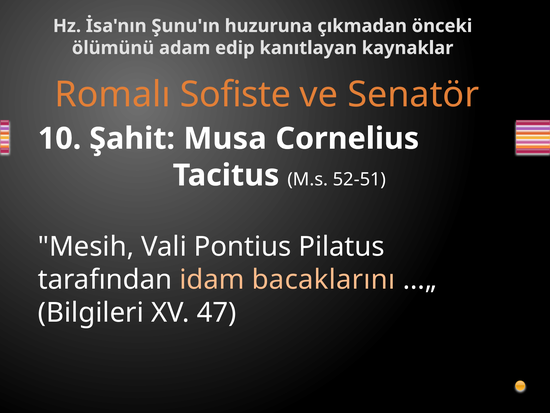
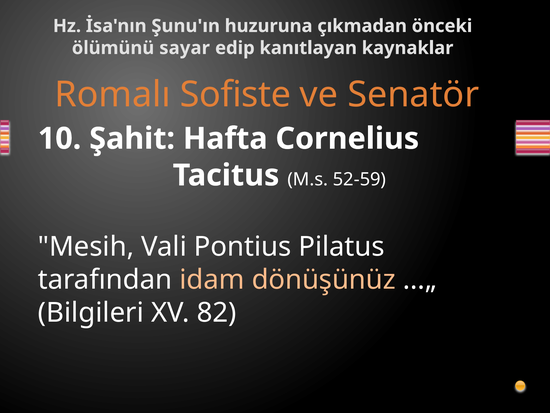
adam: adam -> sayar (185, 48)
Musa: Musa -> Hafta (225, 138)
52-51: 52-51 -> 52-59 (359, 179)
bacaklarını: bacaklarını -> dönüşünüz (324, 279)
47: 47 -> 82 (217, 312)
